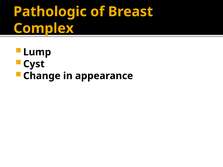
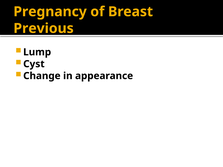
Pathologic: Pathologic -> Pregnancy (50, 12)
Complex: Complex -> Previous (44, 28)
